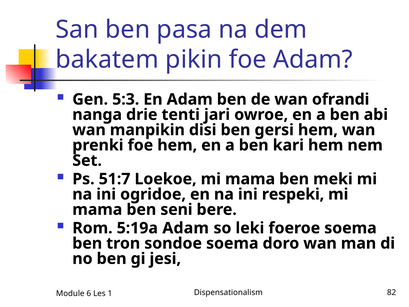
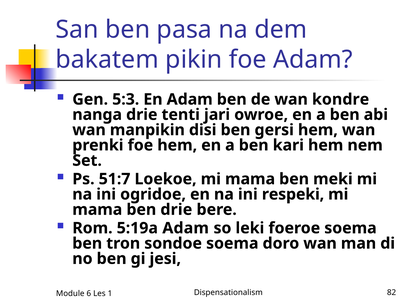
ofrandi: ofrandi -> kondre (341, 99)
ben seni: seni -> drie (176, 209)
